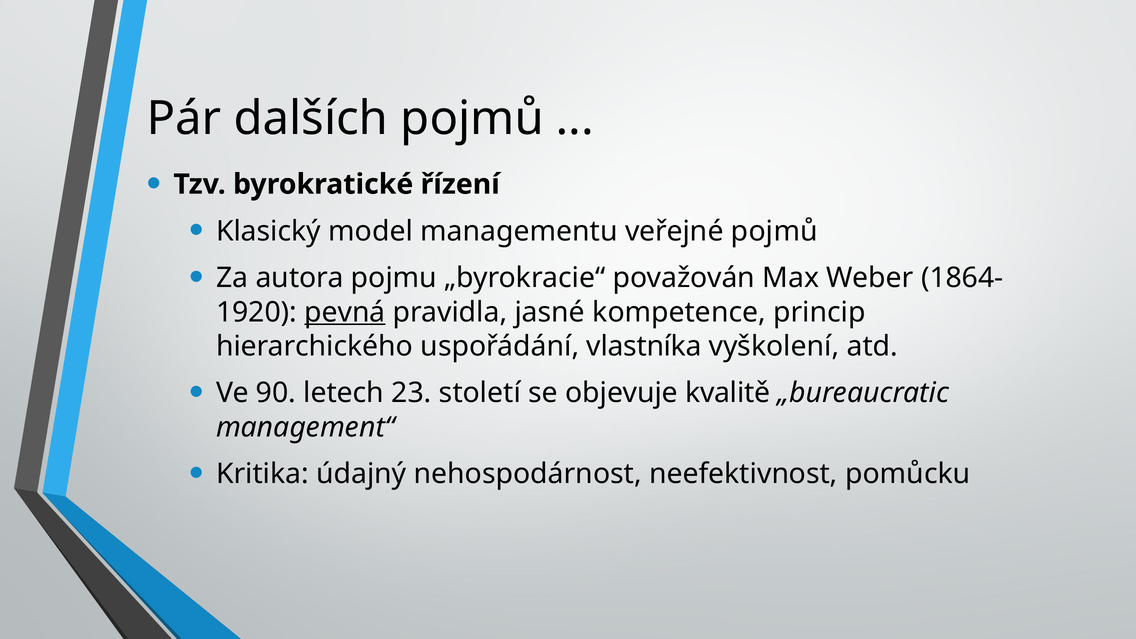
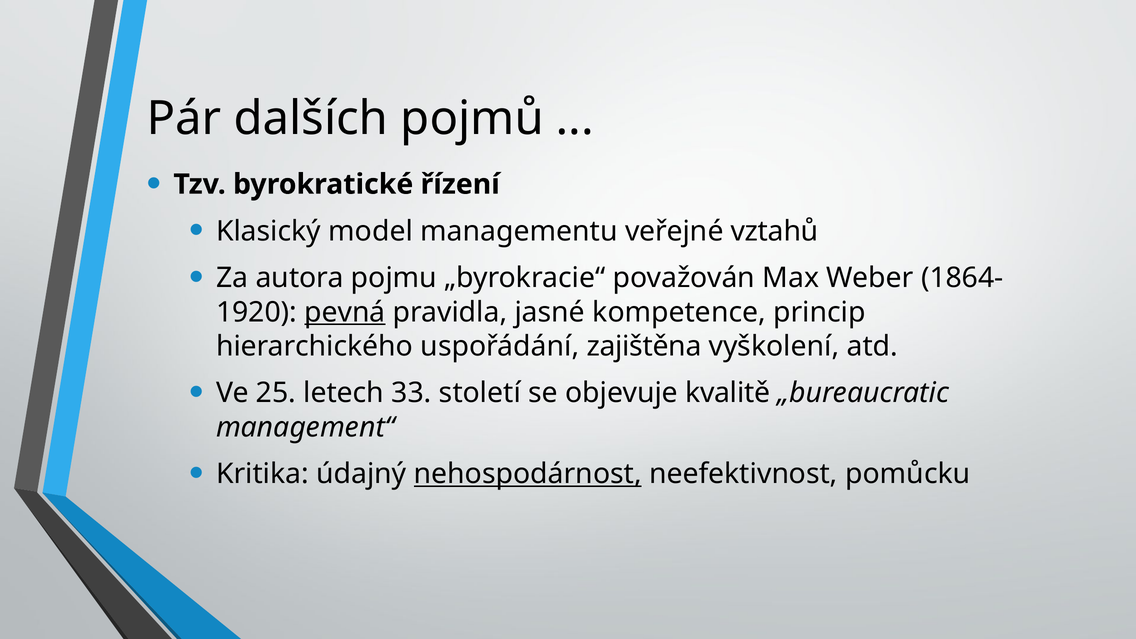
veřejné pojmů: pojmů -> vztahů (775, 231)
vlastníka: vlastníka -> zajištěna (644, 346)
90: 90 -> 25 (276, 393)
23: 23 -> 33 (412, 393)
nehospodárnost underline: none -> present (528, 474)
